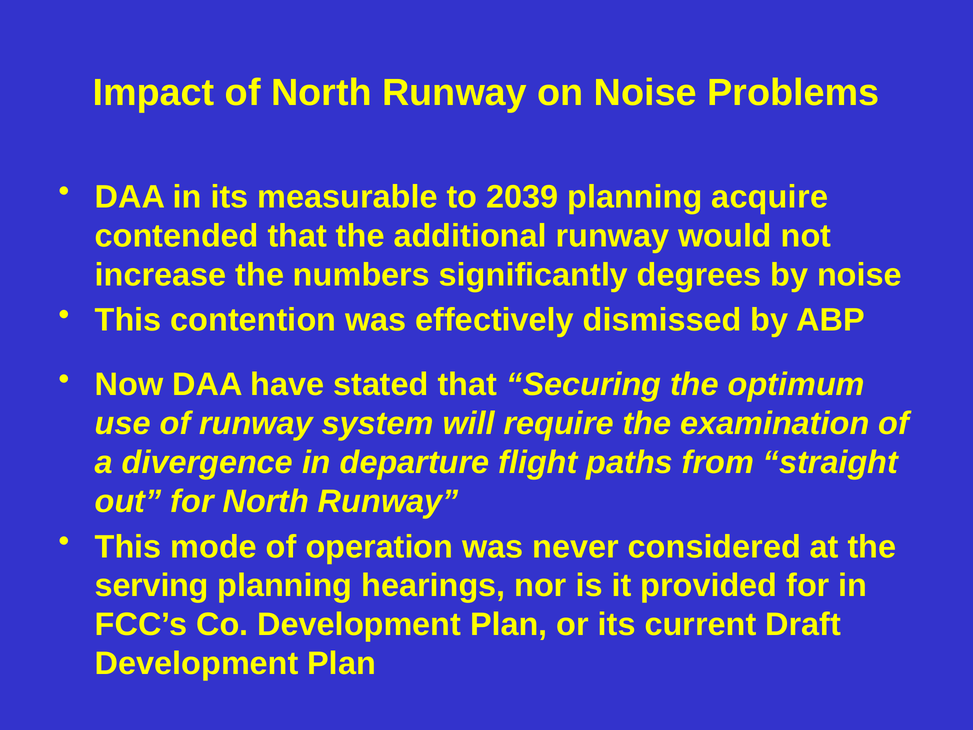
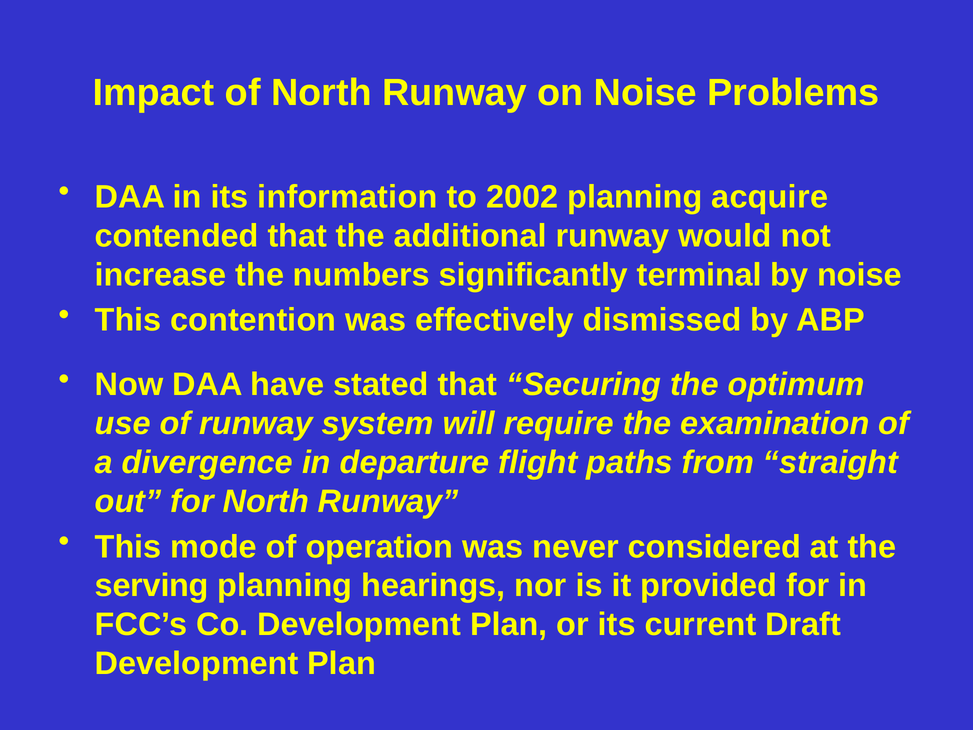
measurable: measurable -> information (347, 197)
2039: 2039 -> 2002 (522, 197)
degrees: degrees -> terminal (699, 275)
